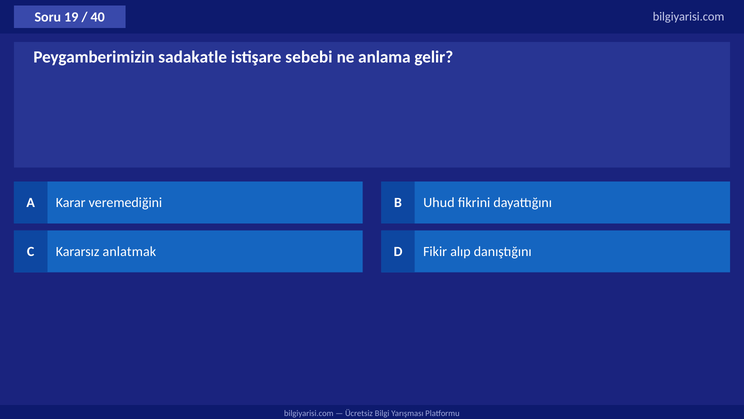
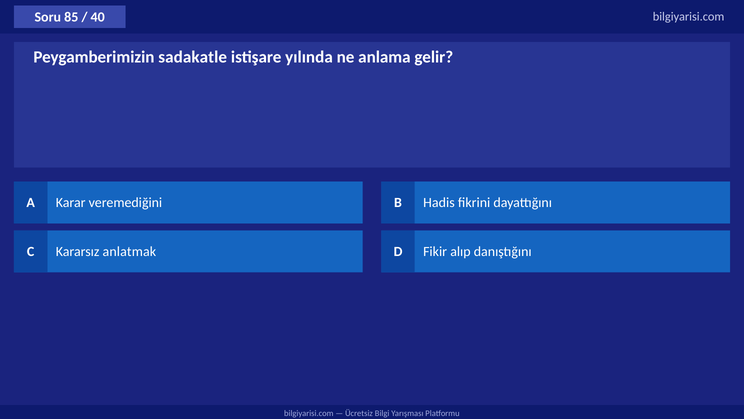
19: 19 -> 85 (71, 17)
sebebi: sebebi -> yılında (309, 57)
Uhud: Uhud -> Hadis (439, 202)
